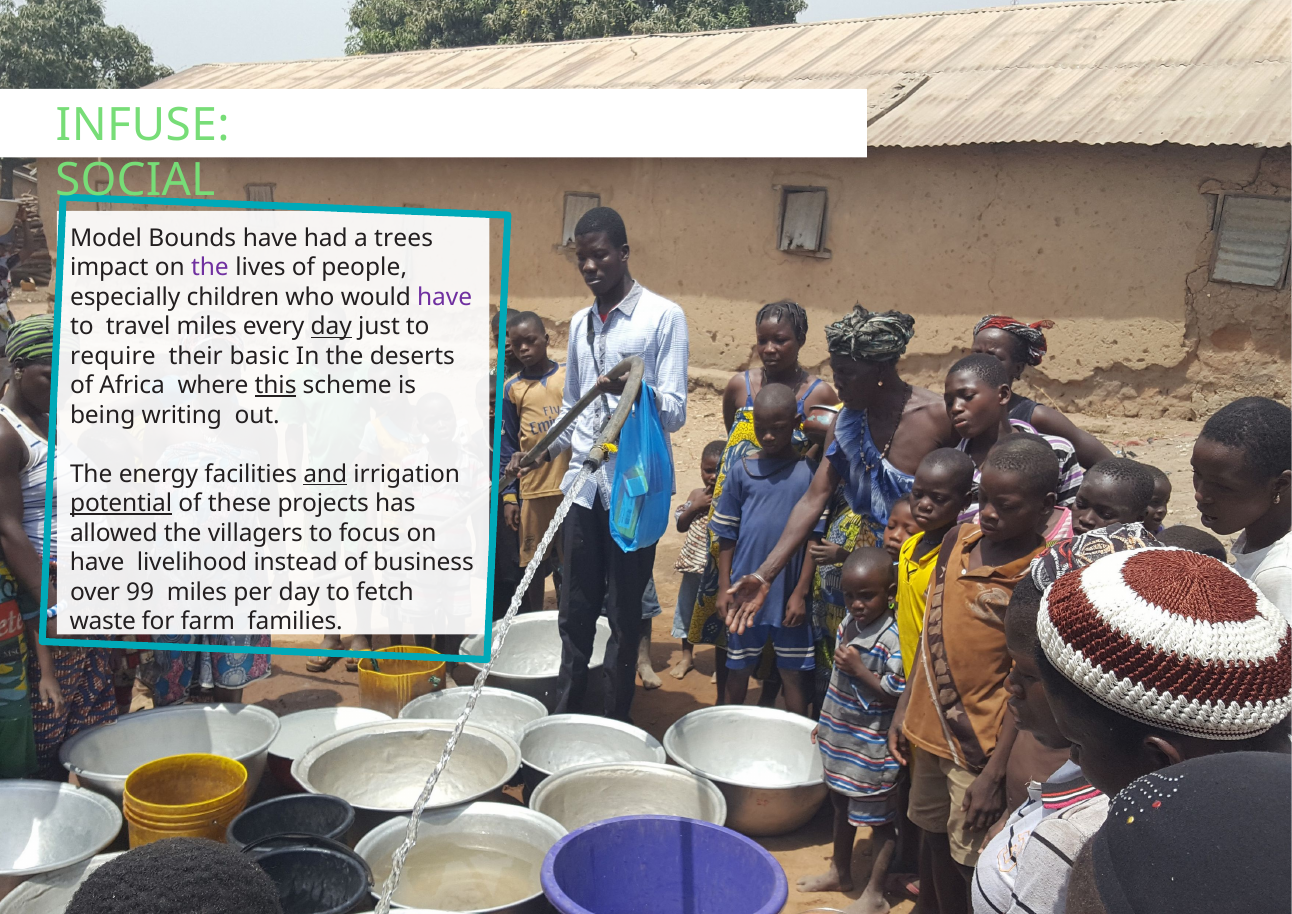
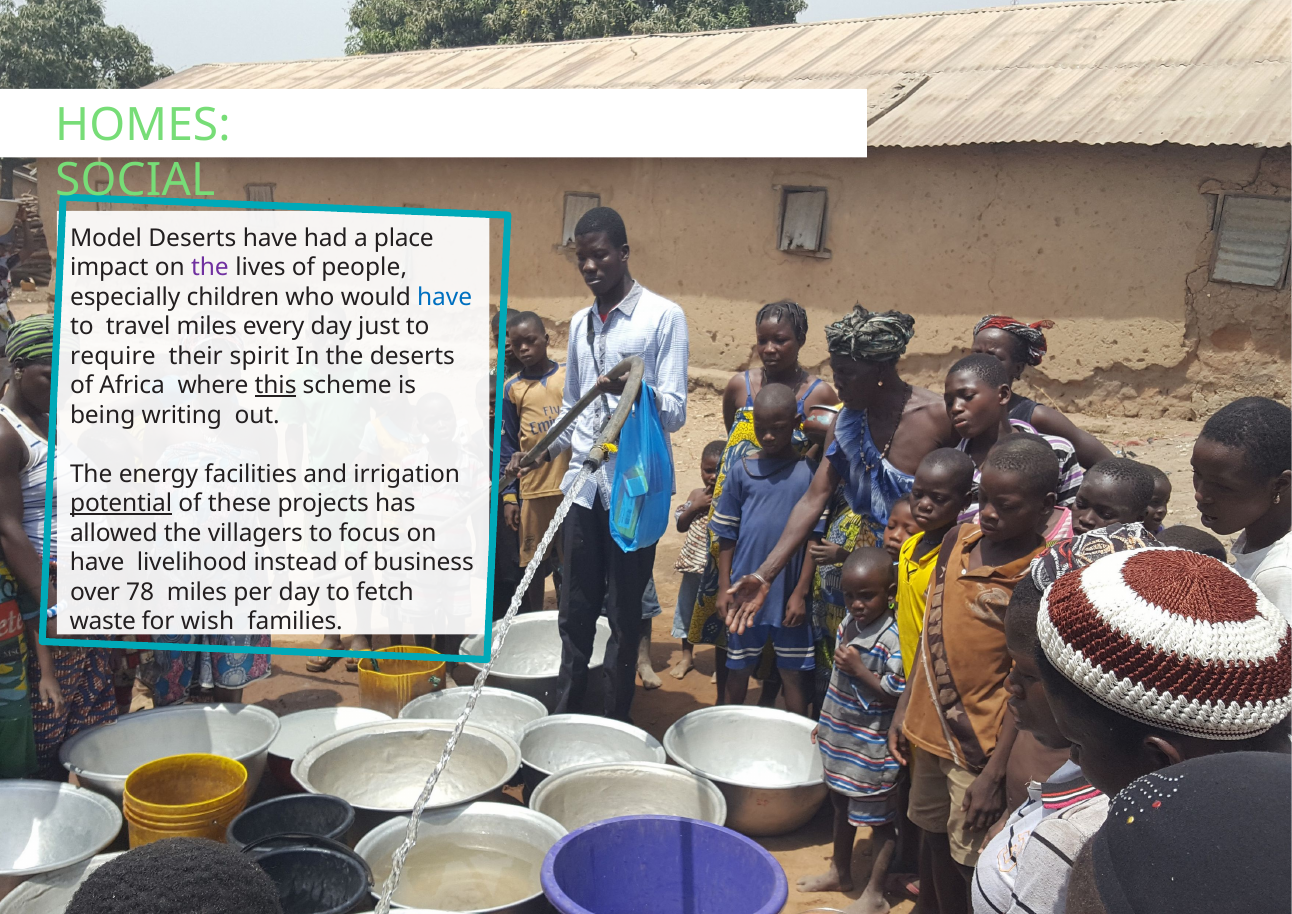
INFUSE: INFUSE -> HOMES (143, 125)
Model Bounds: Bounds -> Deserts (192, 238)
trees: trees -> place (404, 238)
have colour: purple -> blue (445, 297)
day underline: present -> none (331, 327)
basic: basic -> spirit (259, 356)
and underline: present -> none (325, 474)
99: 99 -> 78 (140, 592)
farm: farm -> wish (208, 621)
